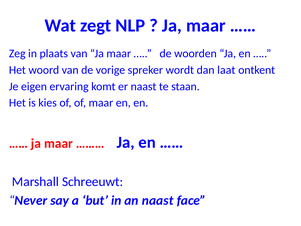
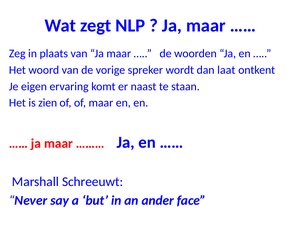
kies: kies -> zien (48, 103)
an naast: naast -> ander (158, 200)
